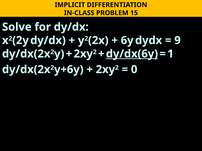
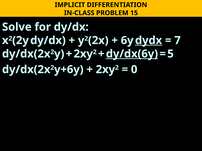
dydx underline: none -> present (149, 41)
9: 9 -> 7 (177, 41)
1: 1 -> 5 (170, 54)
